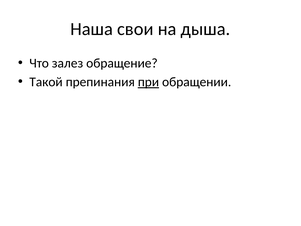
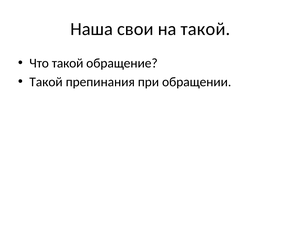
на дыша: дыша -> такой (205, 29)
Что залез: залез -> такой (68, 63)
при underline: present -> none (148, 82)
